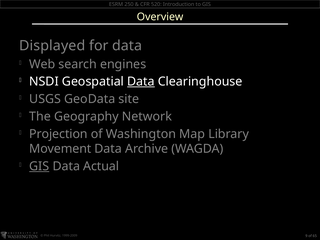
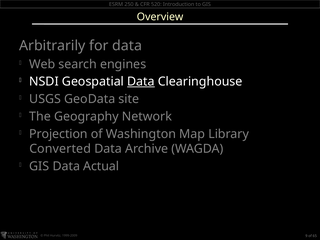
Displayed: Displayed -> Arbitrarily (52, 46)
Movement: Movement -> Converted (60, 149)
GIS underline: present -> none (39, 166)
